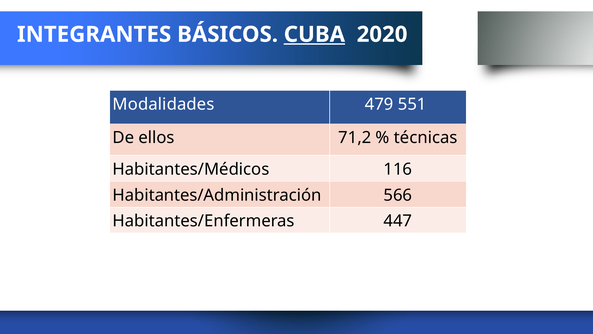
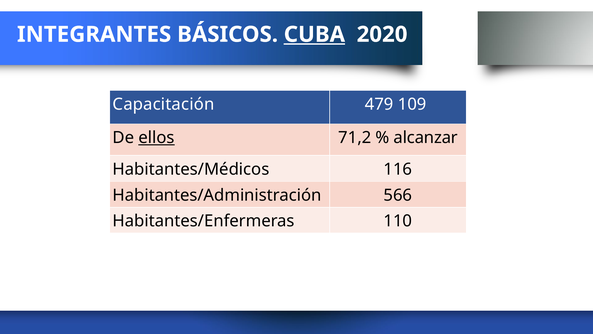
Modalidades: Modalidades -> Capacitación (164, 104)
551: 551 -> 109 (412, 104)
ellos underline: none -> present (157, 137)
técnicas: técnicas -> alcanzar (426, 137)
447: 447 -> 110 (398, 221)
